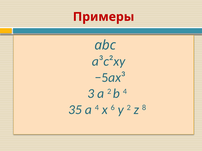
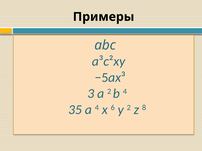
Примеры colour: red -> black (104, 17)
